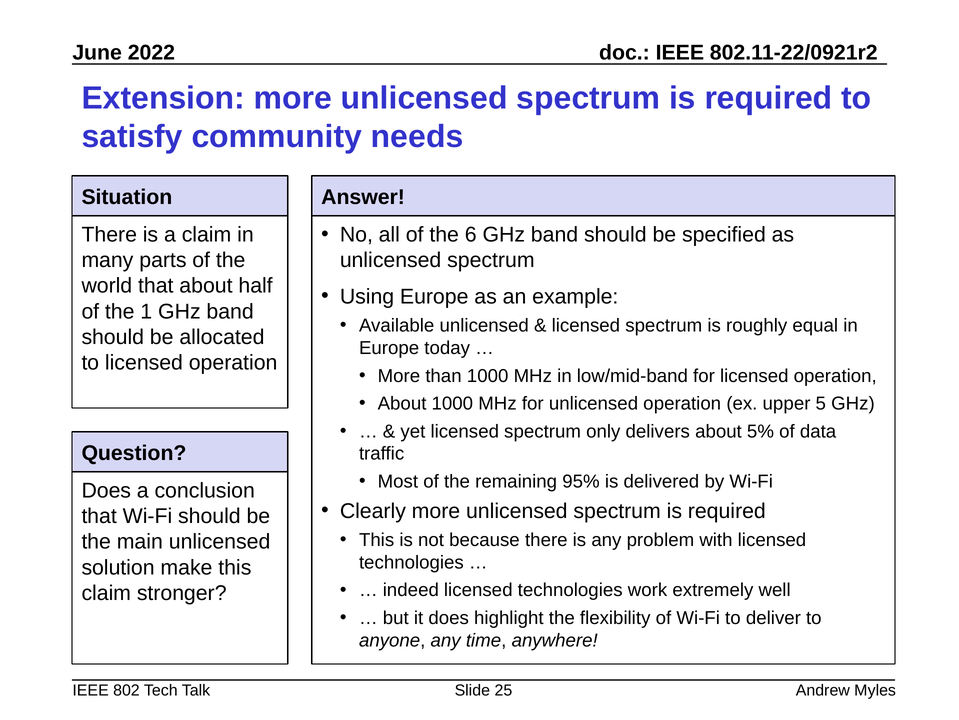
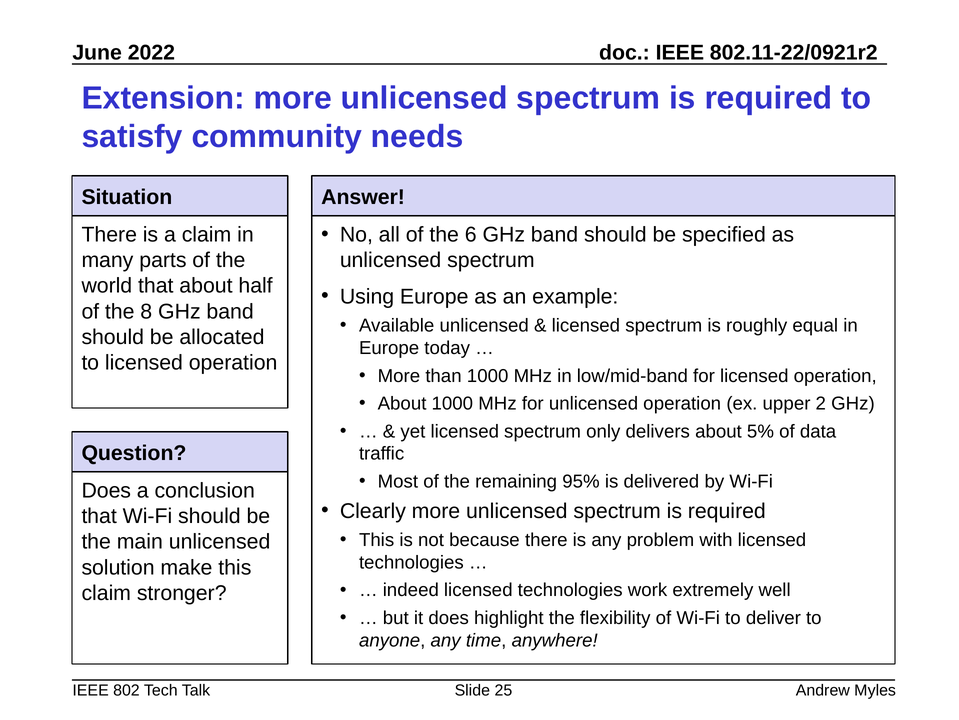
1: 1 -> 8 (146, 311)
5: 5 -> 2 (821, 403)
